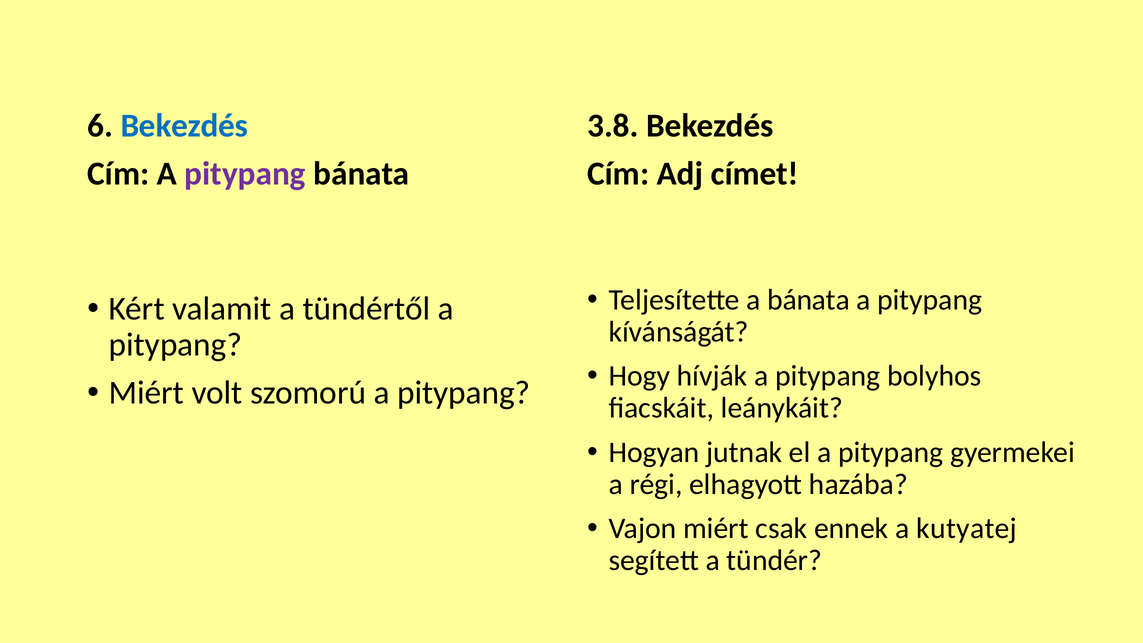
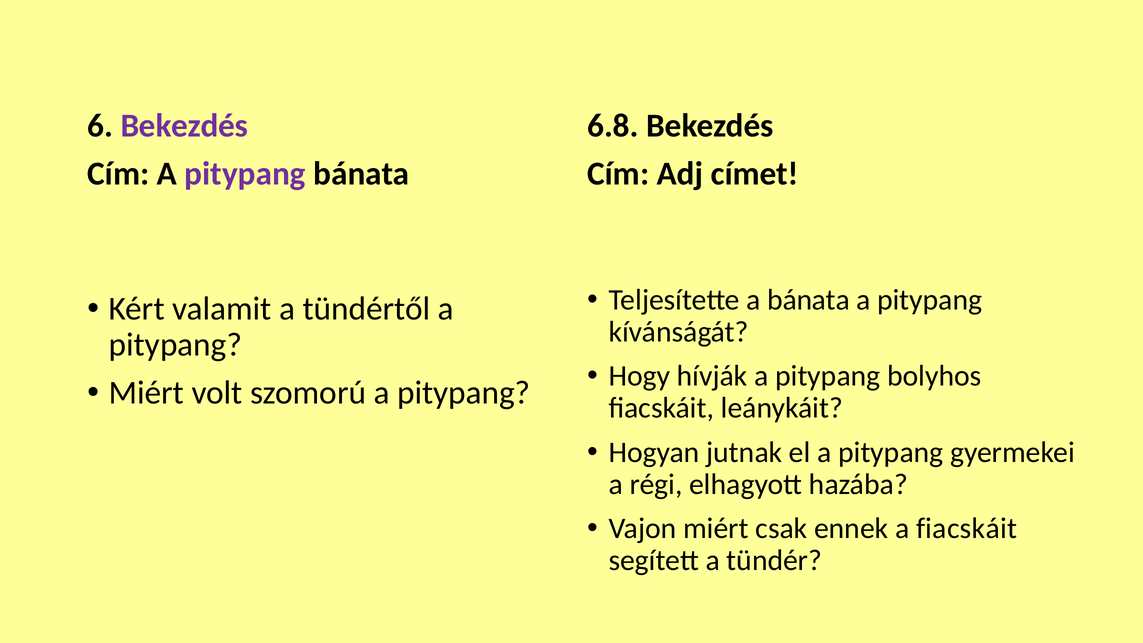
Bekezdés colour: blue -> purple (184, 126)
3.8: 3.8 -> 6.8 (613, 126)
a kutyatej: kutyatej -> fiacskáit (967, 528)
